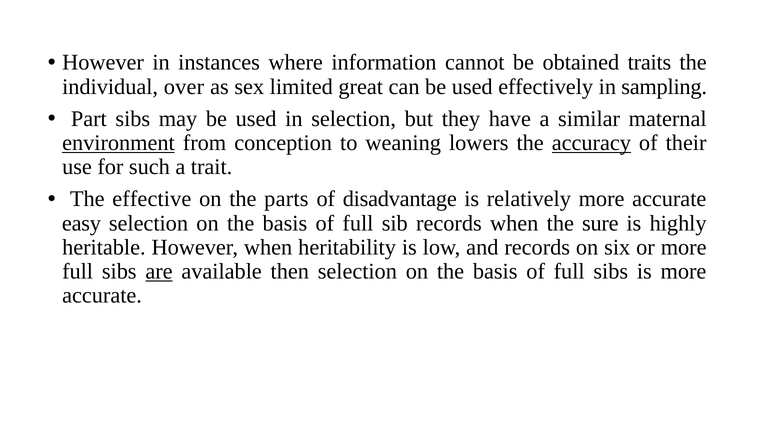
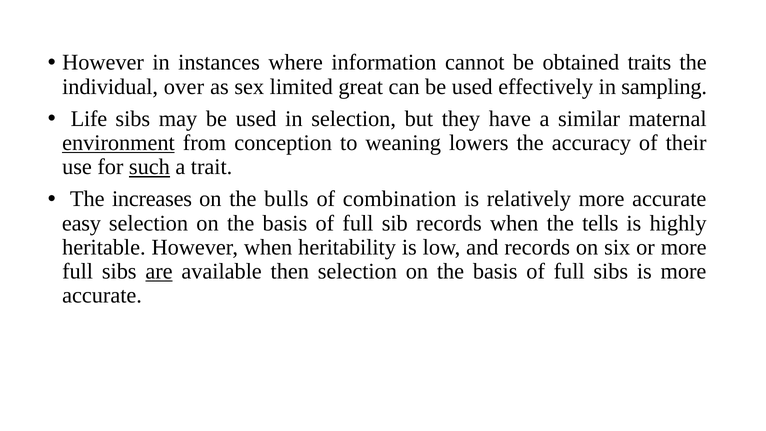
Part: Part -> Life (89, 119)
accuracy underline: present -> none (591, 143)
such underline: none -> present (149, 167)
effective: effective -> increases (152, 199)
parts: parts -> bulls (286, 199)
disadvantage: disadvantage -> combination (400, 199)
sure: sure -> tells (600, 223)
